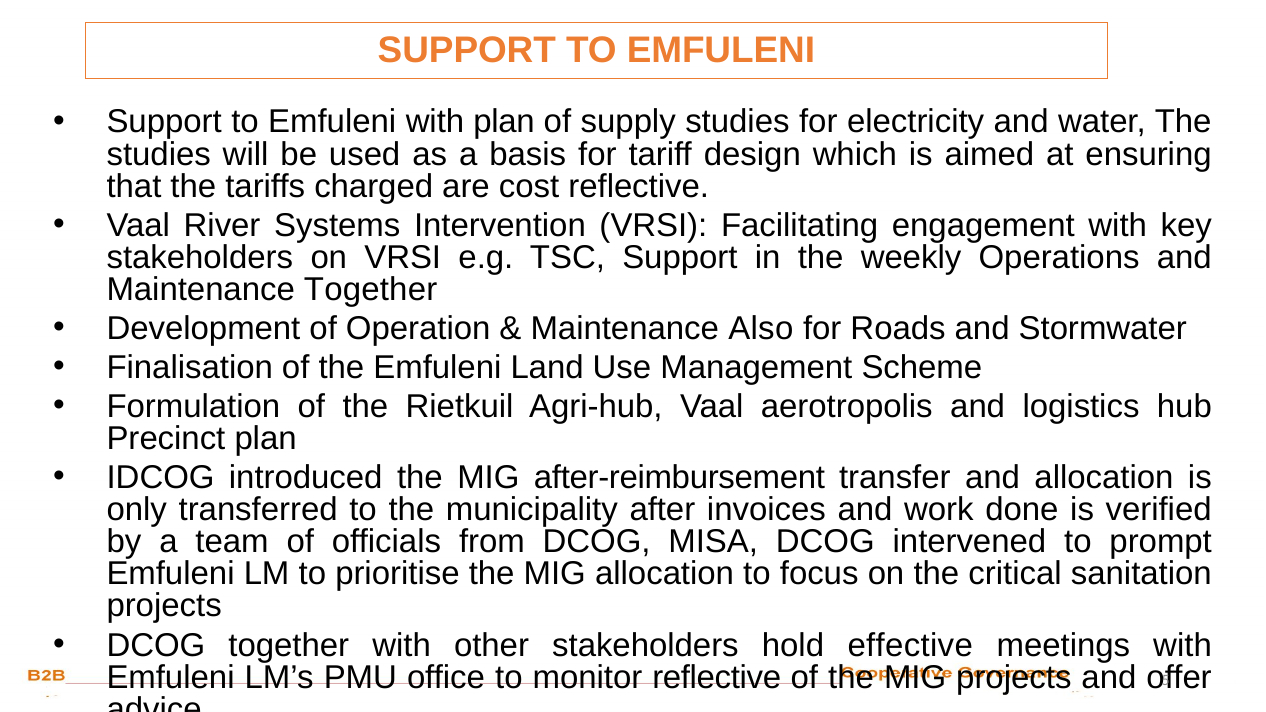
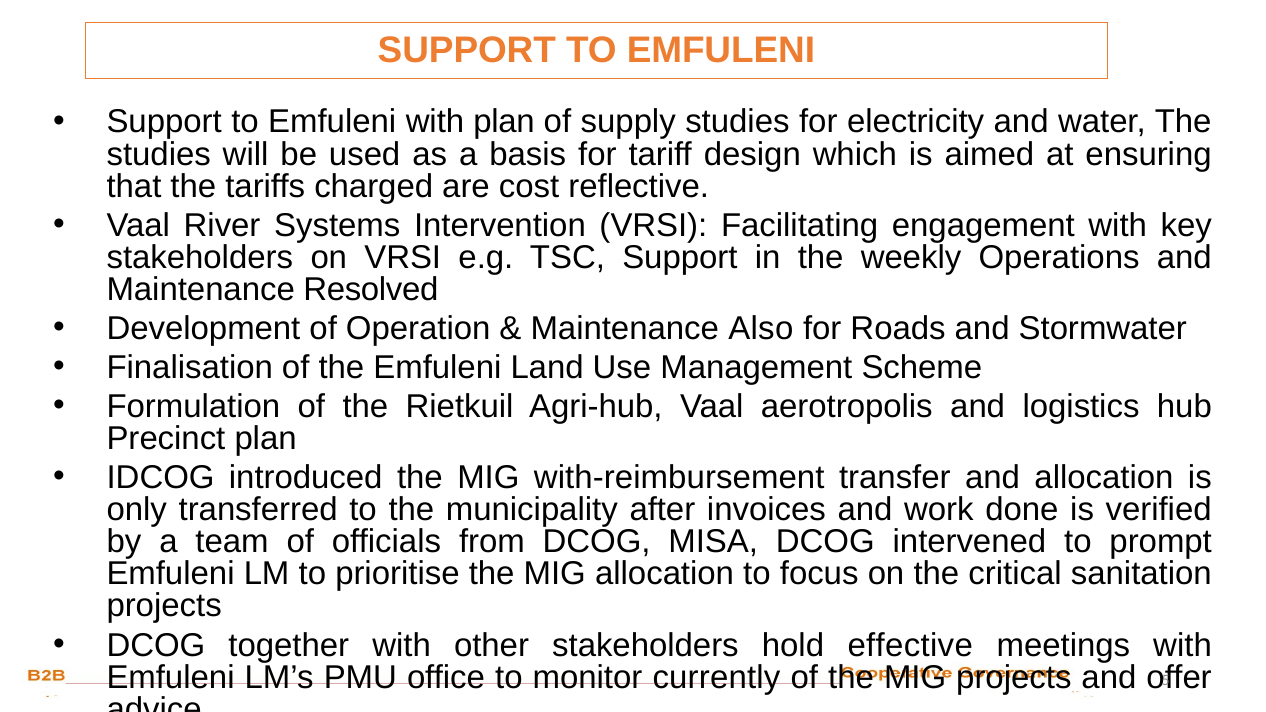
Maintenance Together: Together -> Resolved (371, 289)
after-reimbursement: after-reimbursement -> with-reimbursement (679, 478)
monitor reflective: reflective -> currently (716, 677)
